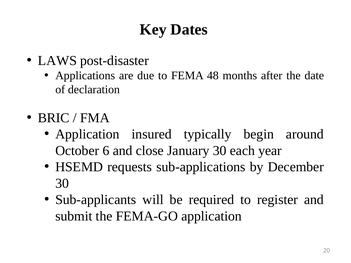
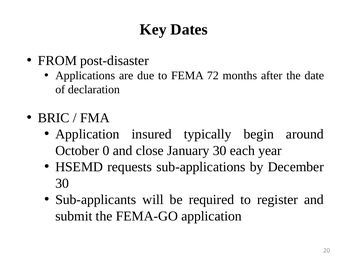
LAWS: LAWS -> FROM (57, 61)
48: 48 -> 72 (213, 76)
6: 6 -> 0 (106, 151)
